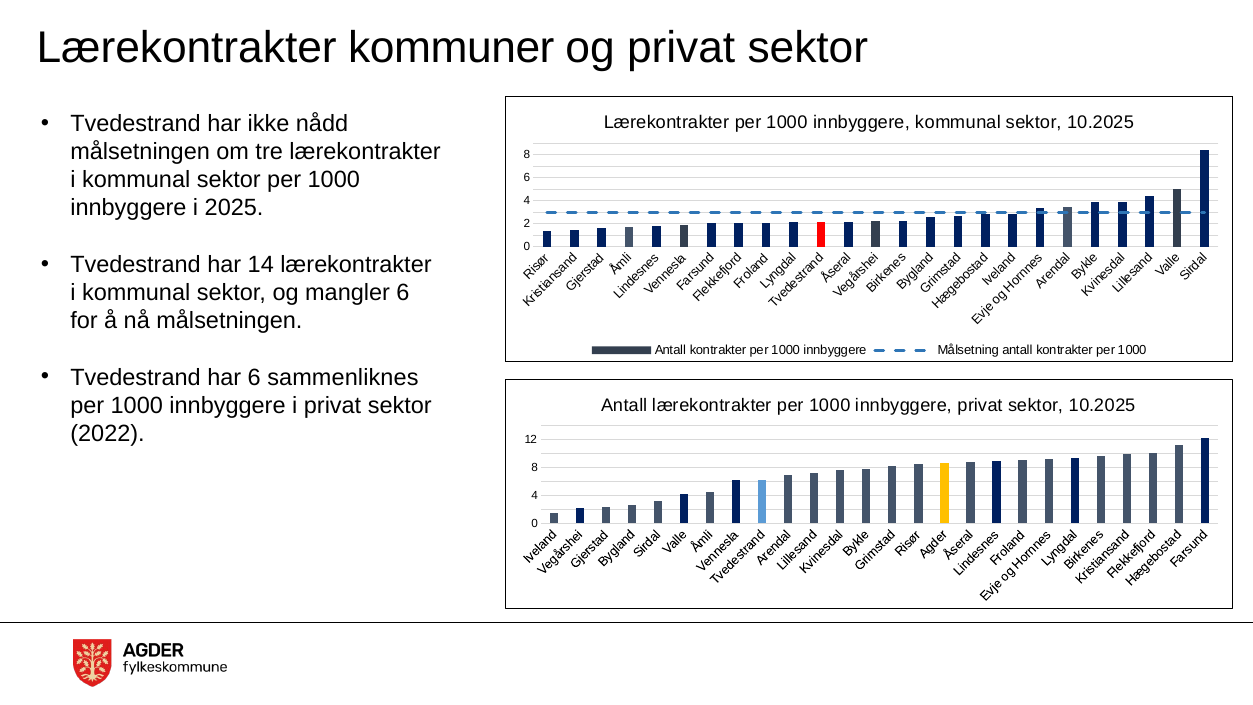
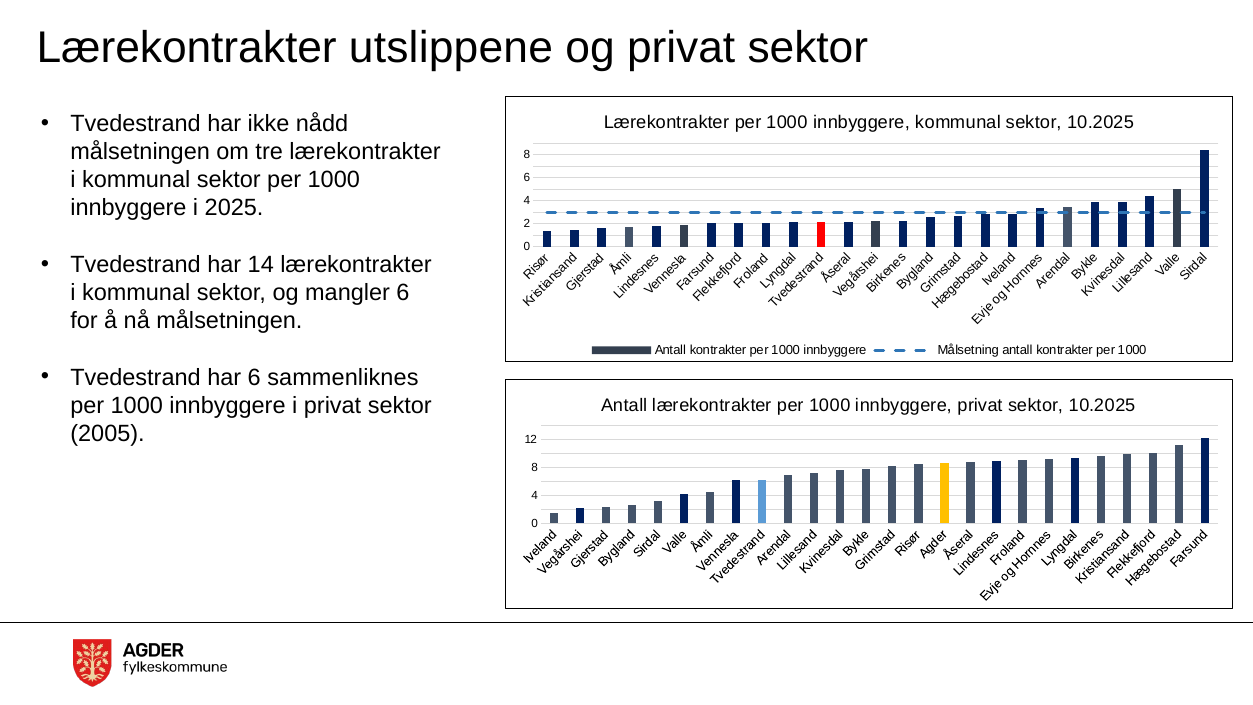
kommuner: kommuner -> utslippene (451, 48)
2022: 2022 -> 2005 (108, 434)
